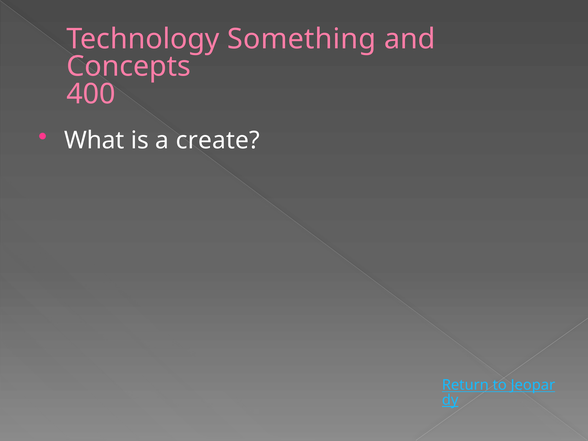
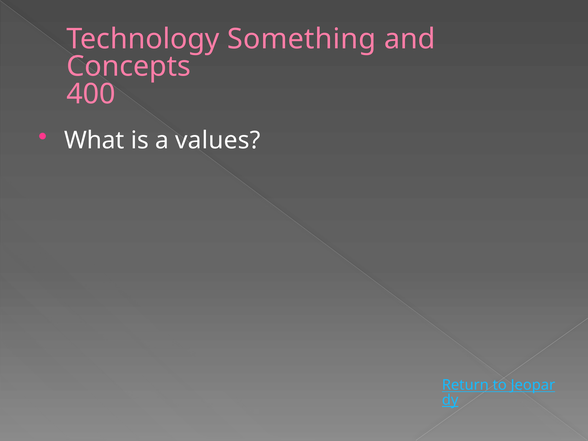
create: create -> values (218, 140)
